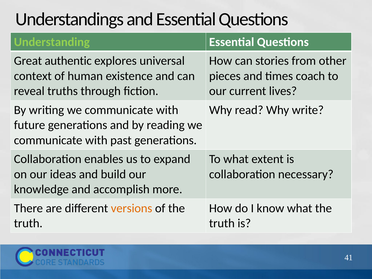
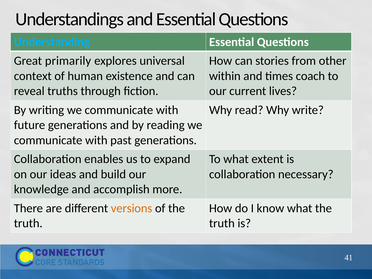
Understanding colour: light green -> light blue (52, 42)
authentic: authentic -> primarily (68, 61)
pieces: pieces -> within (225, 76)
